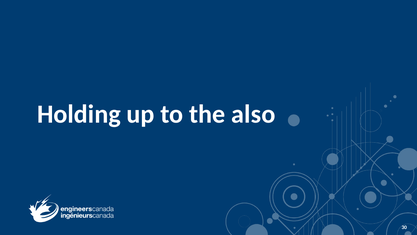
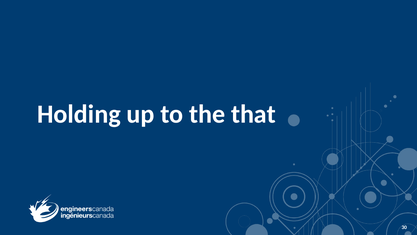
also: also -> that (253, 114)
